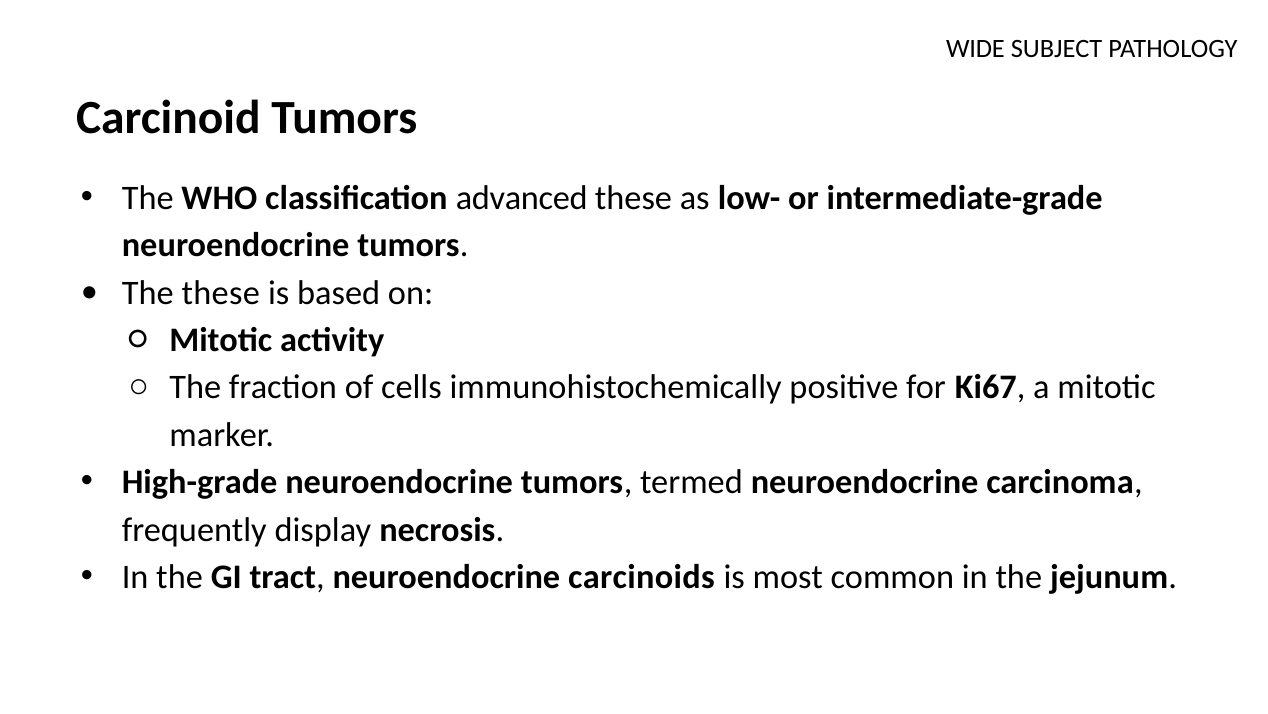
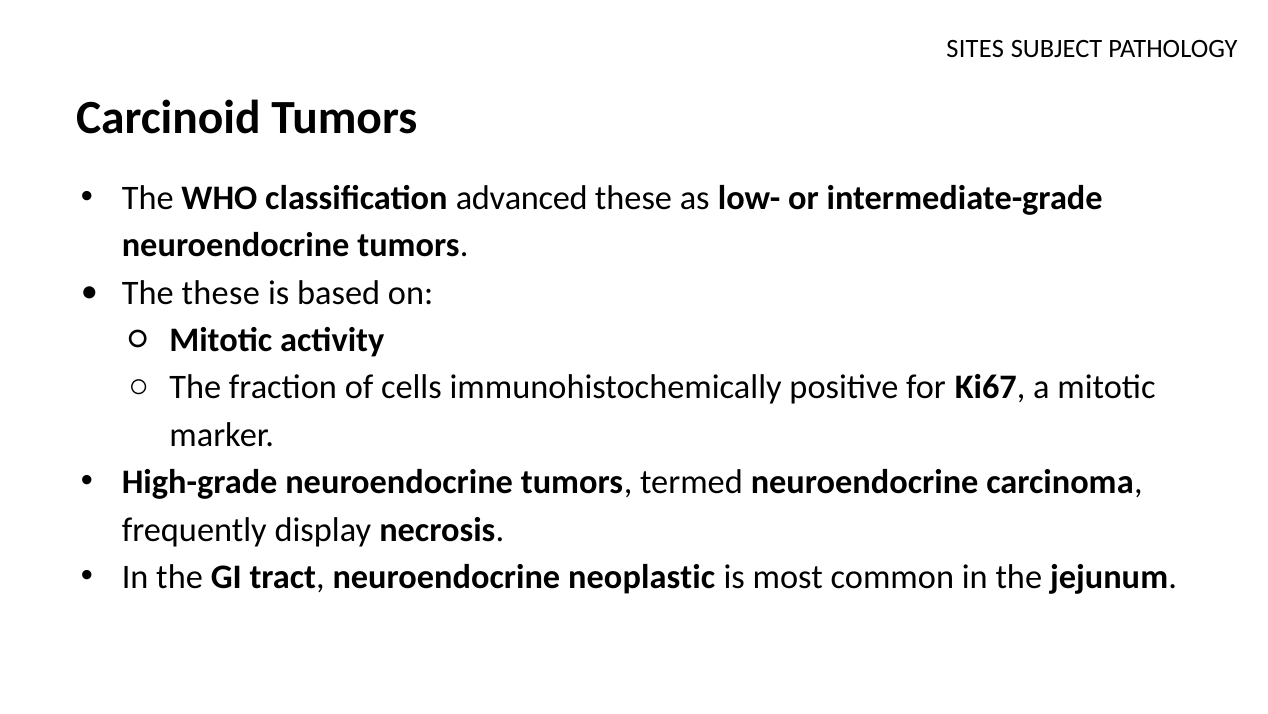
WIDE: WIDE -> SITES (975, 49)
carcinoids: carcinoids -> neoplastic (642, 577)
